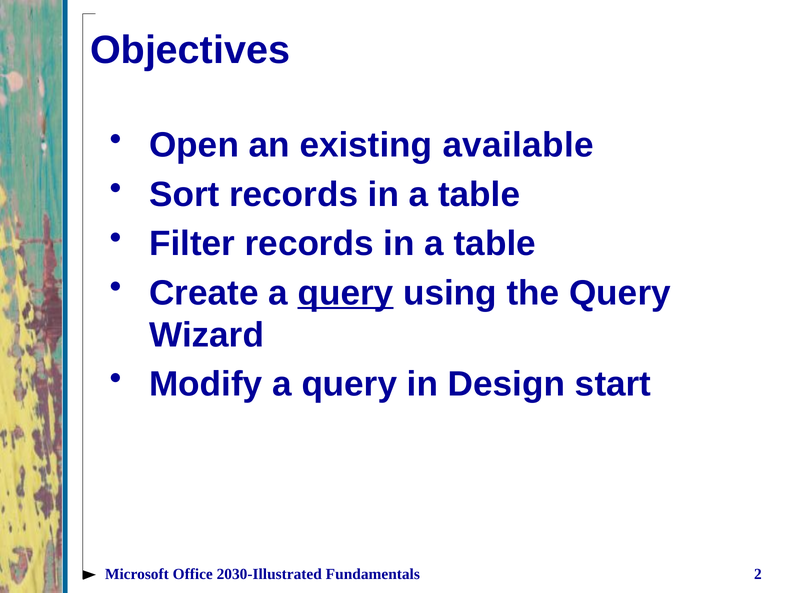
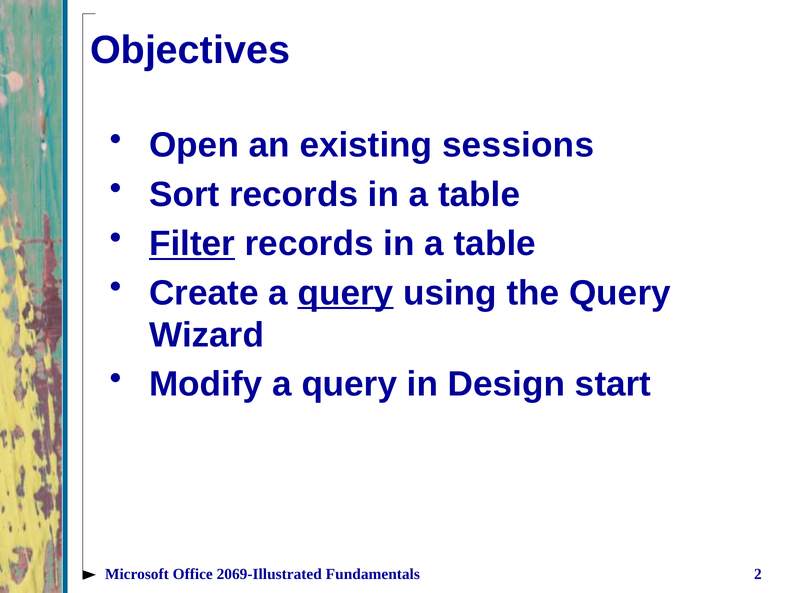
available: available -> sessions (518, 145)
Filter underline: none -> present (192, 244)
2030-Illustrated: 2030-Illustrated -> 2069-Illustrated (269, 575)
